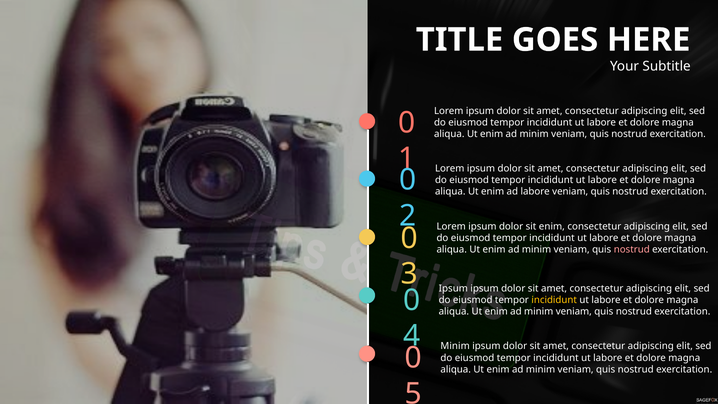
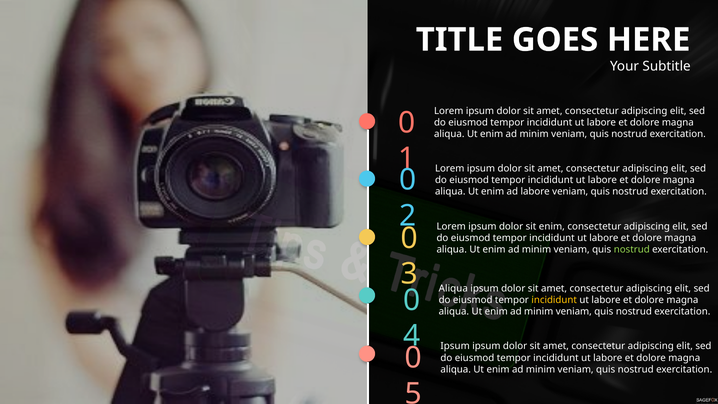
nostrud colour: pink -> light green (632, 250)
Ipsum: Ipsum -> Aliqua (453, 288)
Minim: Minim -> Ipsum (455, 346)
